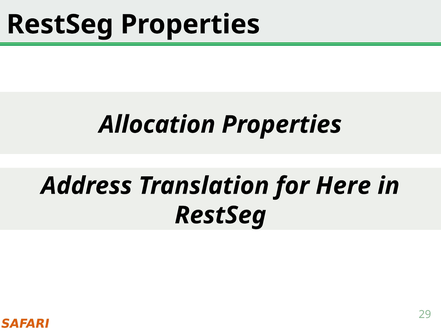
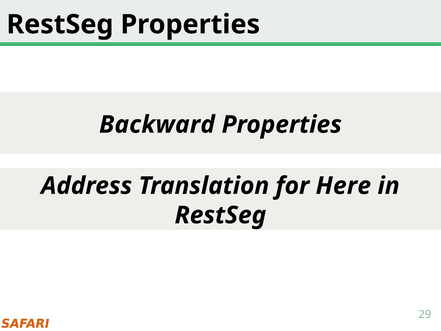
Allocation: Allocation -> Backward (157, 125)
